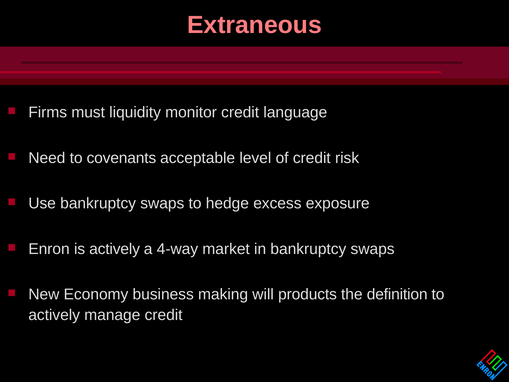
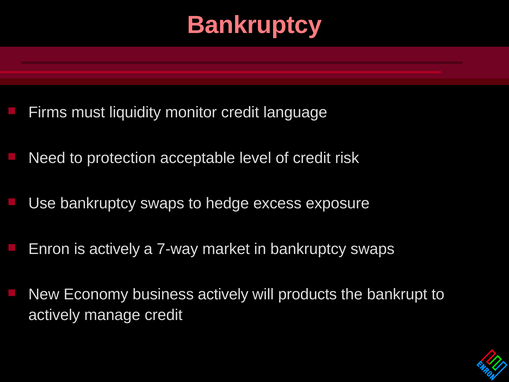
Extraneous: Extraneous -> Bankruptcy (255, 25)
covenants: covenants -> protection (121, 158)
4-way: 4-way -> 7-way (177, 249)
business making: making -> actively (223, 294)
definition: definition -> bankrupt (397, 294)
